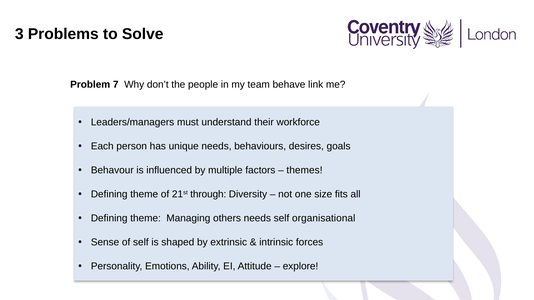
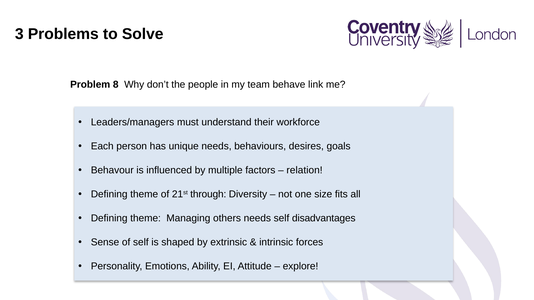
7: 7 -> 8 (116, 85)
themes: themes -> relation (305, 171)
organisational: organisational -> disadvantages (324, 219)
